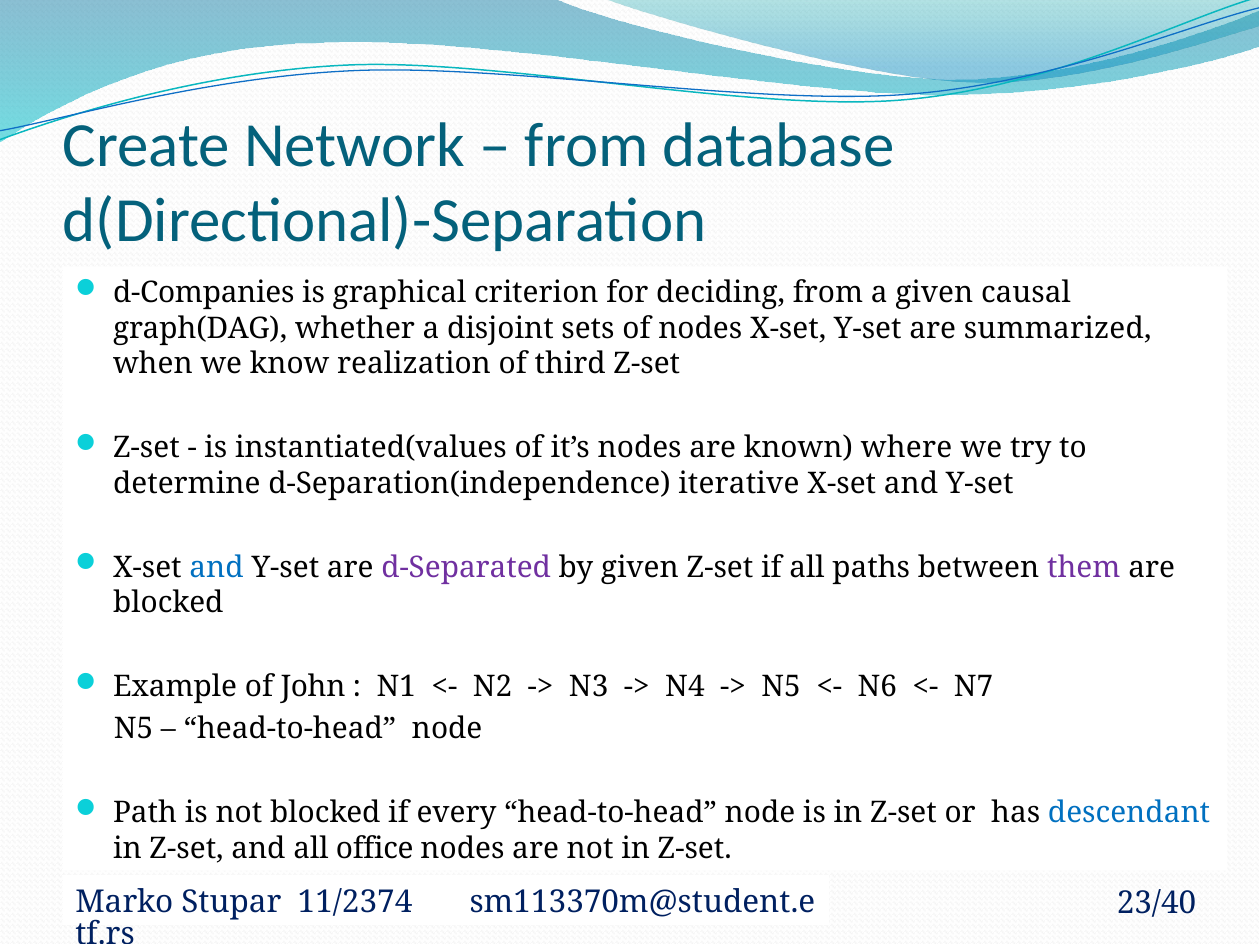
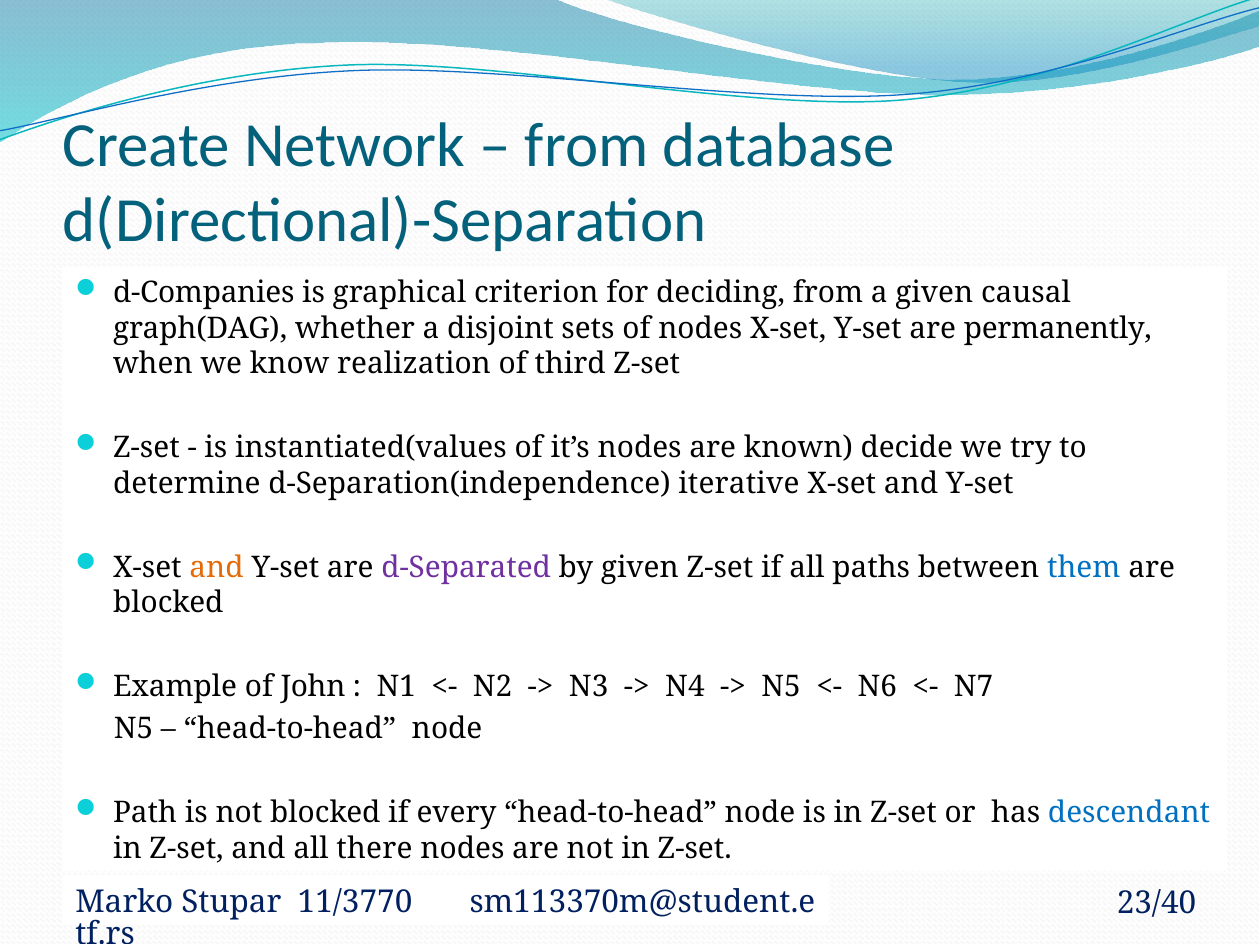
summarized: summarized -> permanently (1058, 328)
where: where -> decide (907, 448)
and colour: blue -> orange (217, 568)
them colour: purple -> blue (1084, 568)
office: office -> there (374, 849)
11/2374: 11/2374 -> 11/3770 (355, 902)
